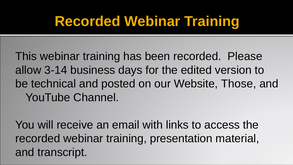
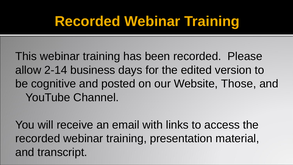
3-14: 3-14 -> 2-14 (56, 70)
technical: technical -> cognitive (54, 84)
